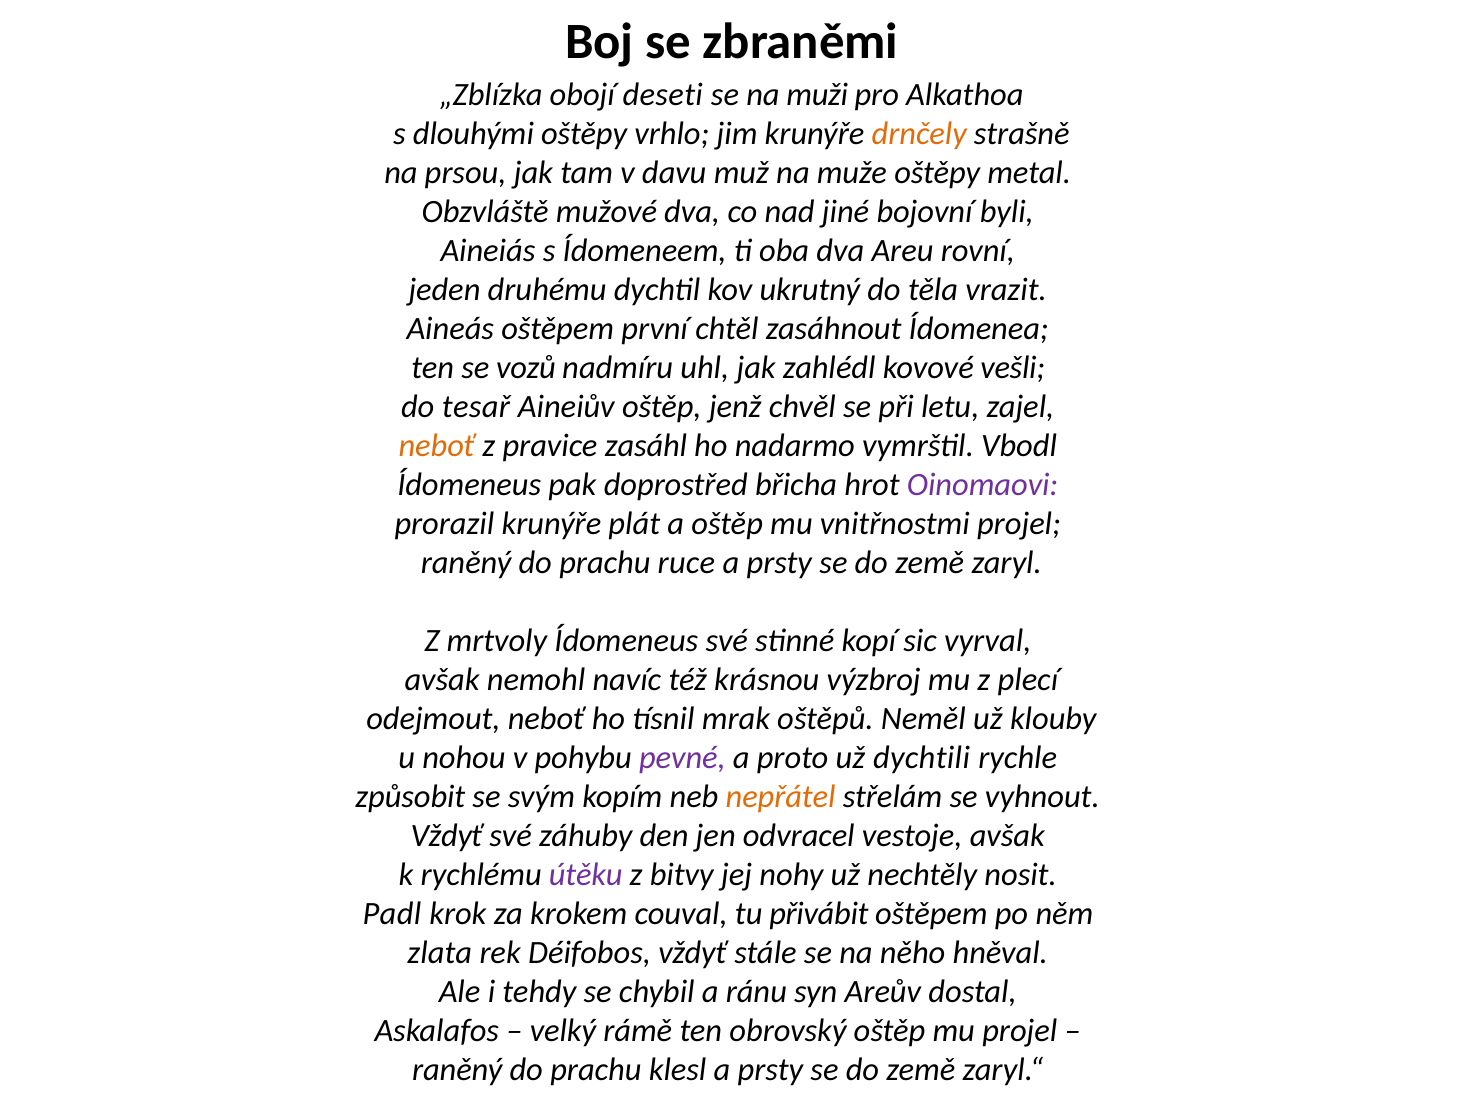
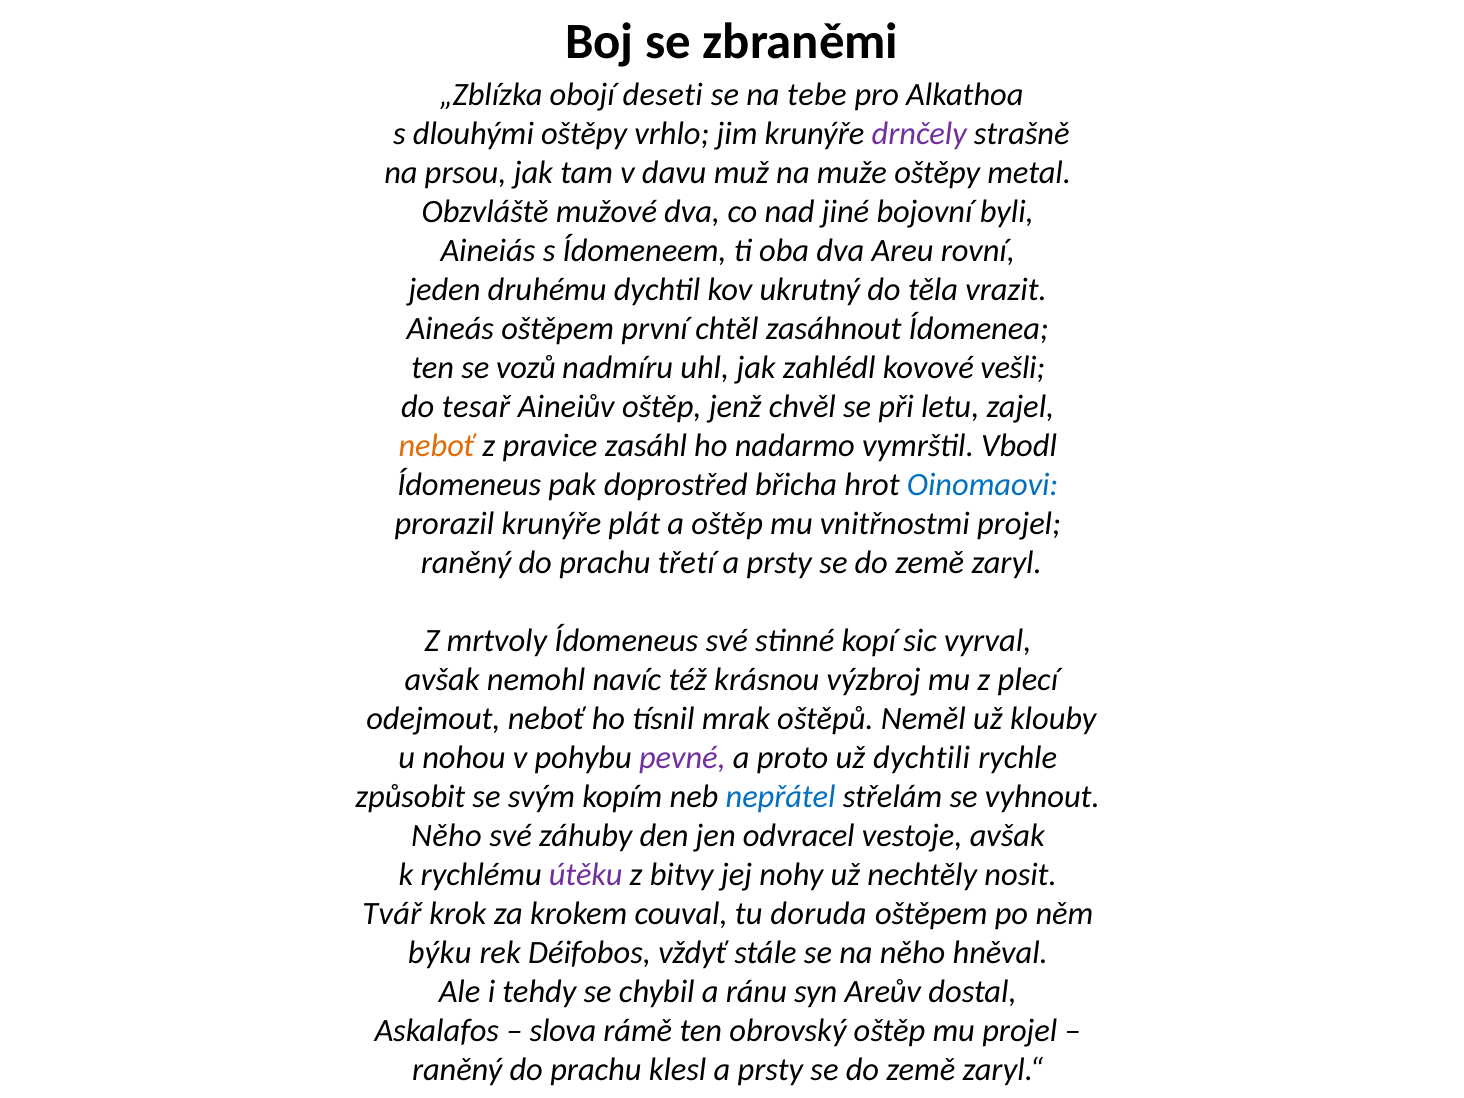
muži: muži -> tebe (817, 94)
drnčely colour: orange -> purple (919, 133)
Oinomaovi colour: purple -> blue (983, 484)
ruce: ruce -> třetí (686, 563)
nepřátel colour: orange -> blue (781, 797)
Vždyť: Vždyť -> Něho (446, 836)
Padl: Padl -> Tvář (392, 914)
přivábit: přivábit -> doruda (819, 914)
zlata: zlata -> býku (440, 953)
velký: velký -> slova (563, 1031)
